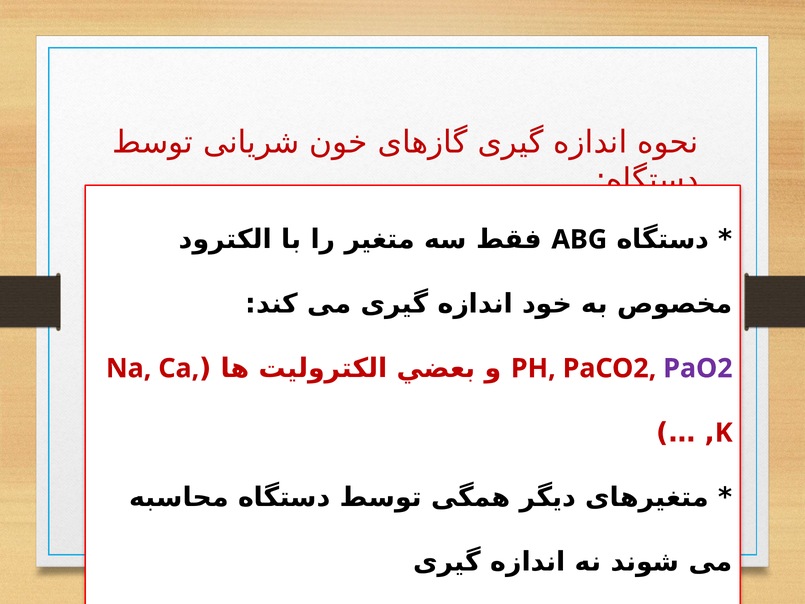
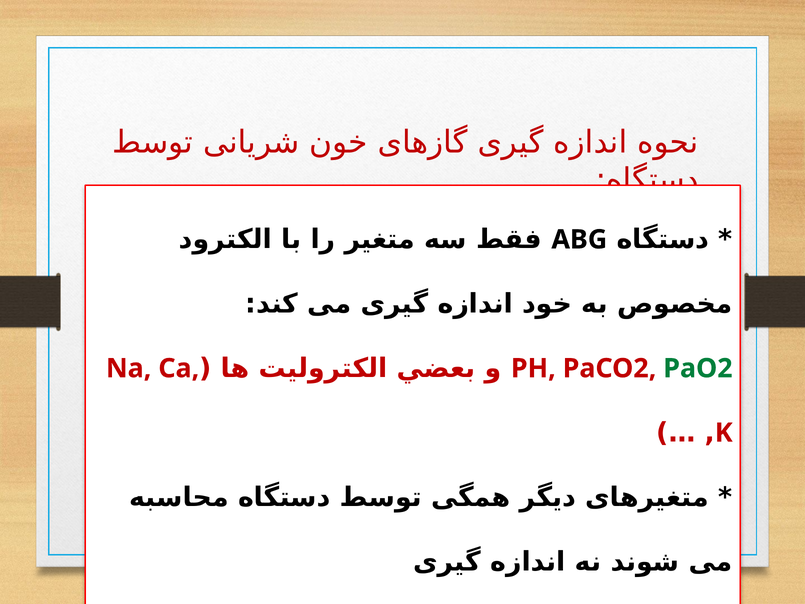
PaO2 colour: purple -> green (698, 368)
